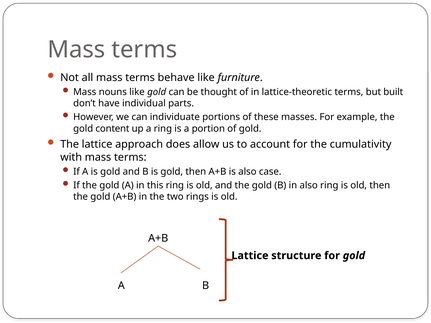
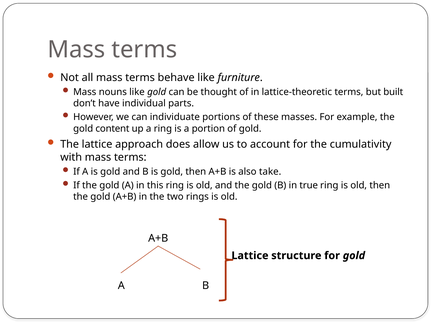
case: case -> take (270, 172)
in also: also -> true (309, 185)
